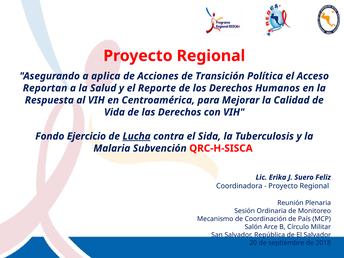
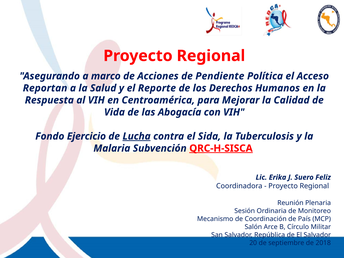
aplica: aplica -> marco (106, 76)
Transición: Transición -> Pendiente (220, 76)
las Derechos: Derechos -> Abogacía (180, 112)
QRC-H-SISCA underline: none -> present (221, 148)
